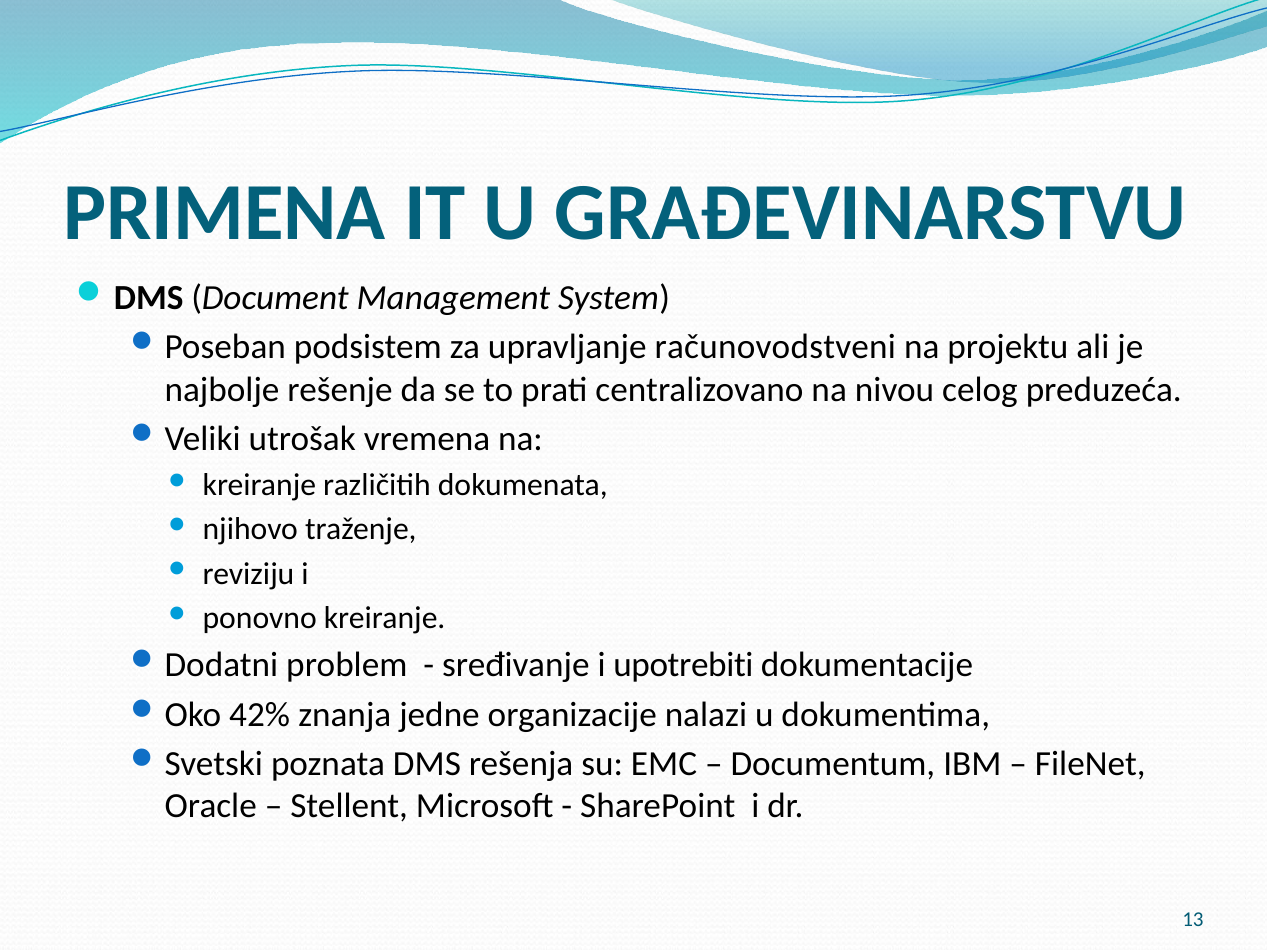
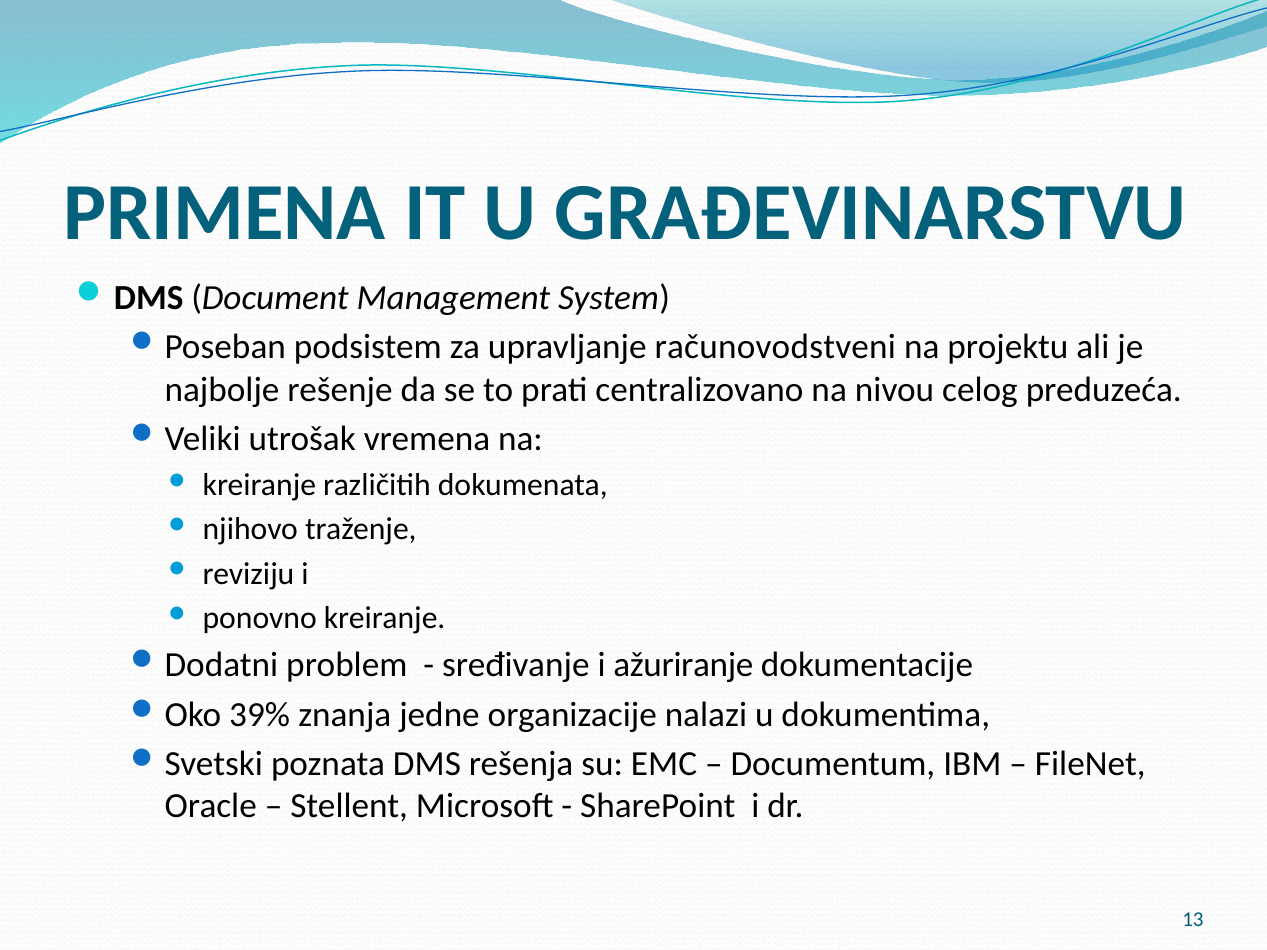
upotrebiti: upotrebiti -> ažuriranje (683, 666)
42%: 42% -> 39% (260, 715)
